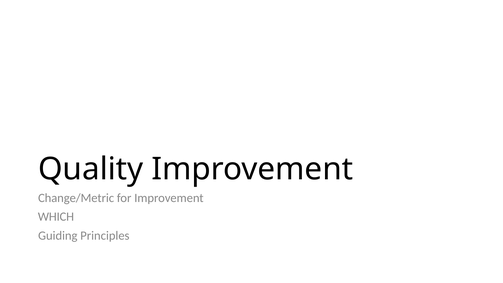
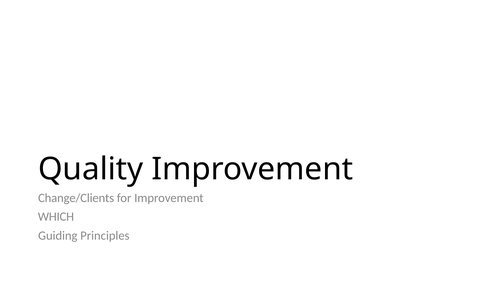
Change/Metric: Change/Metric -> Change/Clients (76, 198)
